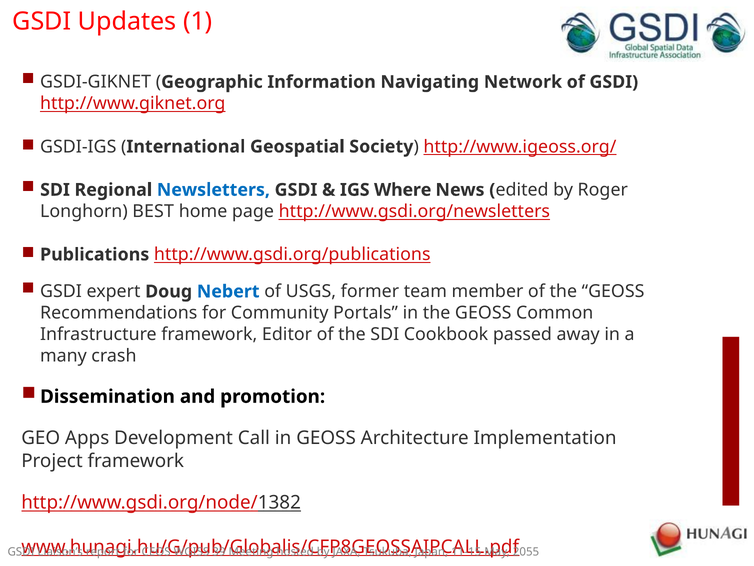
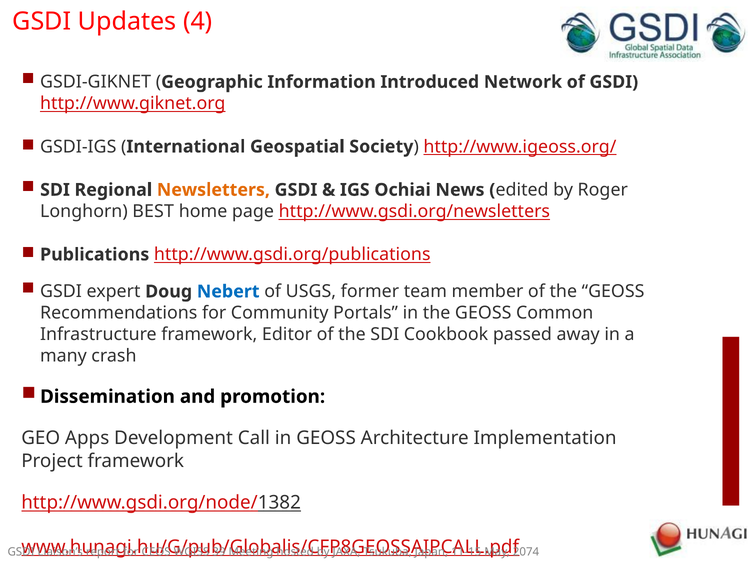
1: 1 -> 4 (198, 21)
Navigating: Navigating -> Introduced (430, 82)
Newsletters colour: blue -> orange (213, 190)
Where: Where -> Ochiai (403, 190)
2055: 2055 -> 2074 (526, 551)
